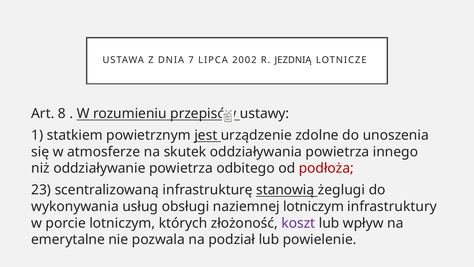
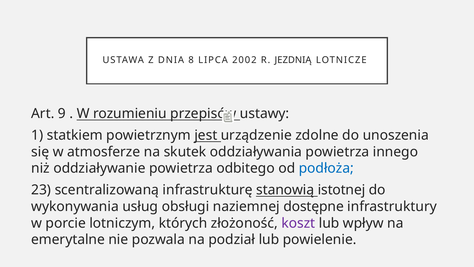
7: 7 -> 8 (191, 60)
8: 8 -> 9 (62, 114)
podłoża colour: red -> blue (326, 168)
żeglugi: żeglugi -> istotnej (342, 190)
naziemnej lotniczym: lotniczym -> dostępne (314, 206)
